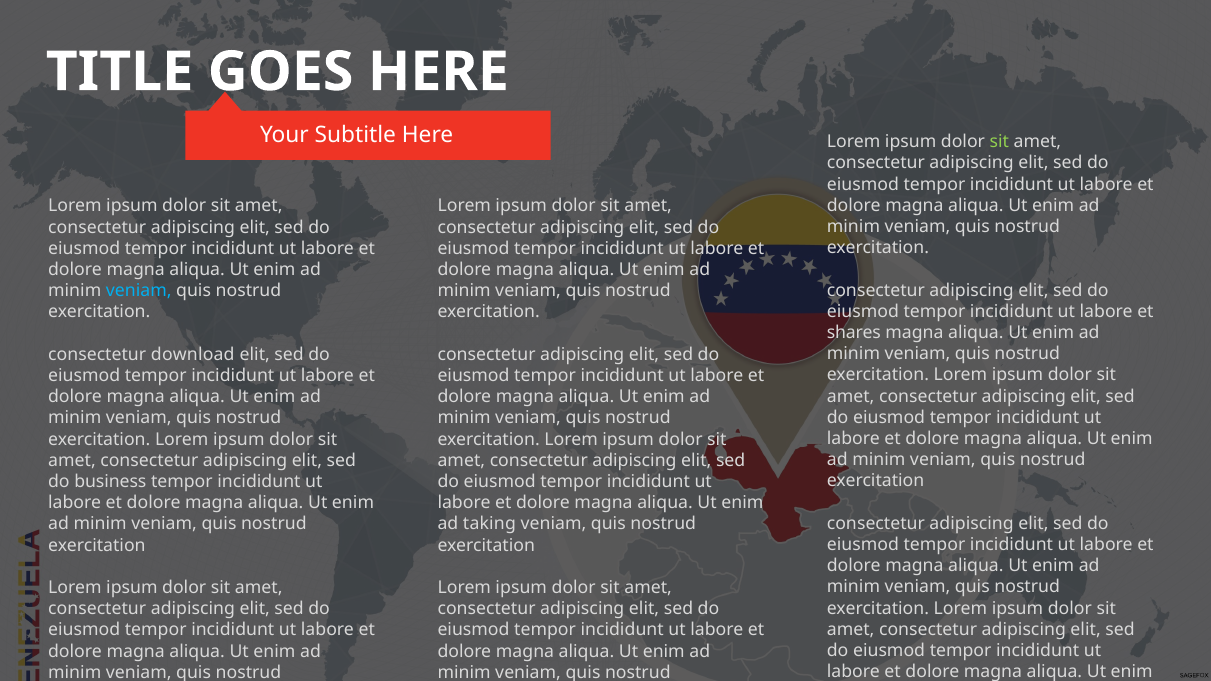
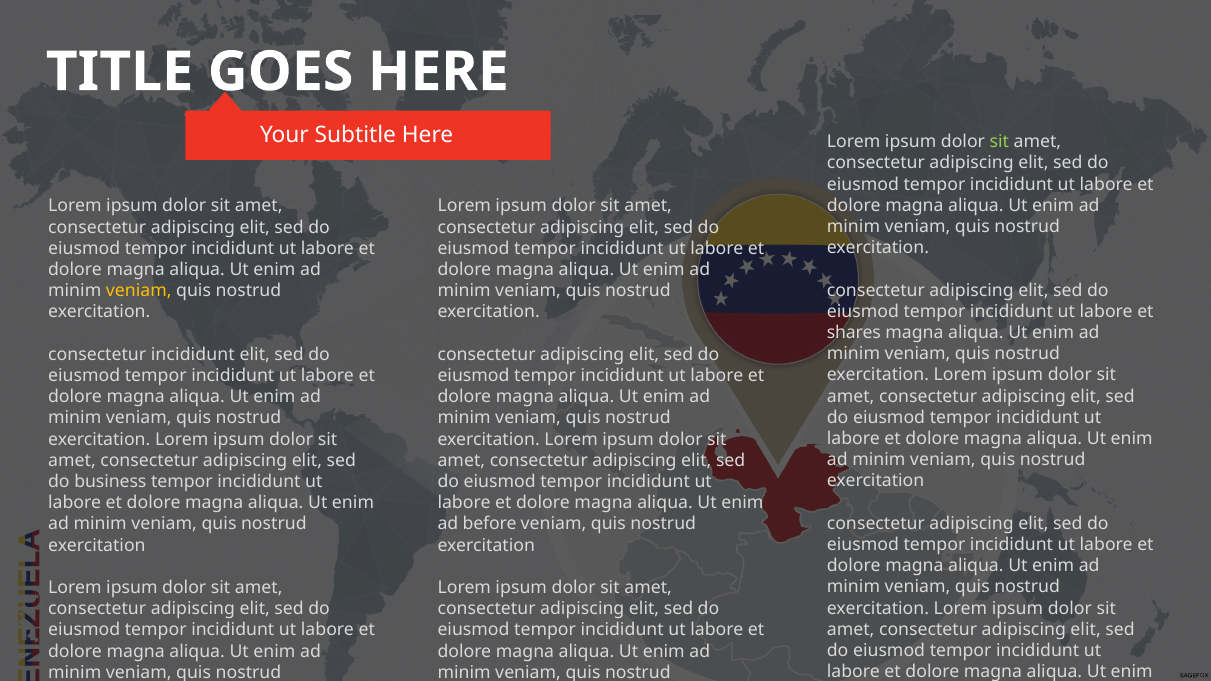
veniam colour: light blue -> yellow (139, 291)
consectetur download: download -> incididunt (193, 355)
taking: taking -> before (490, 524)
